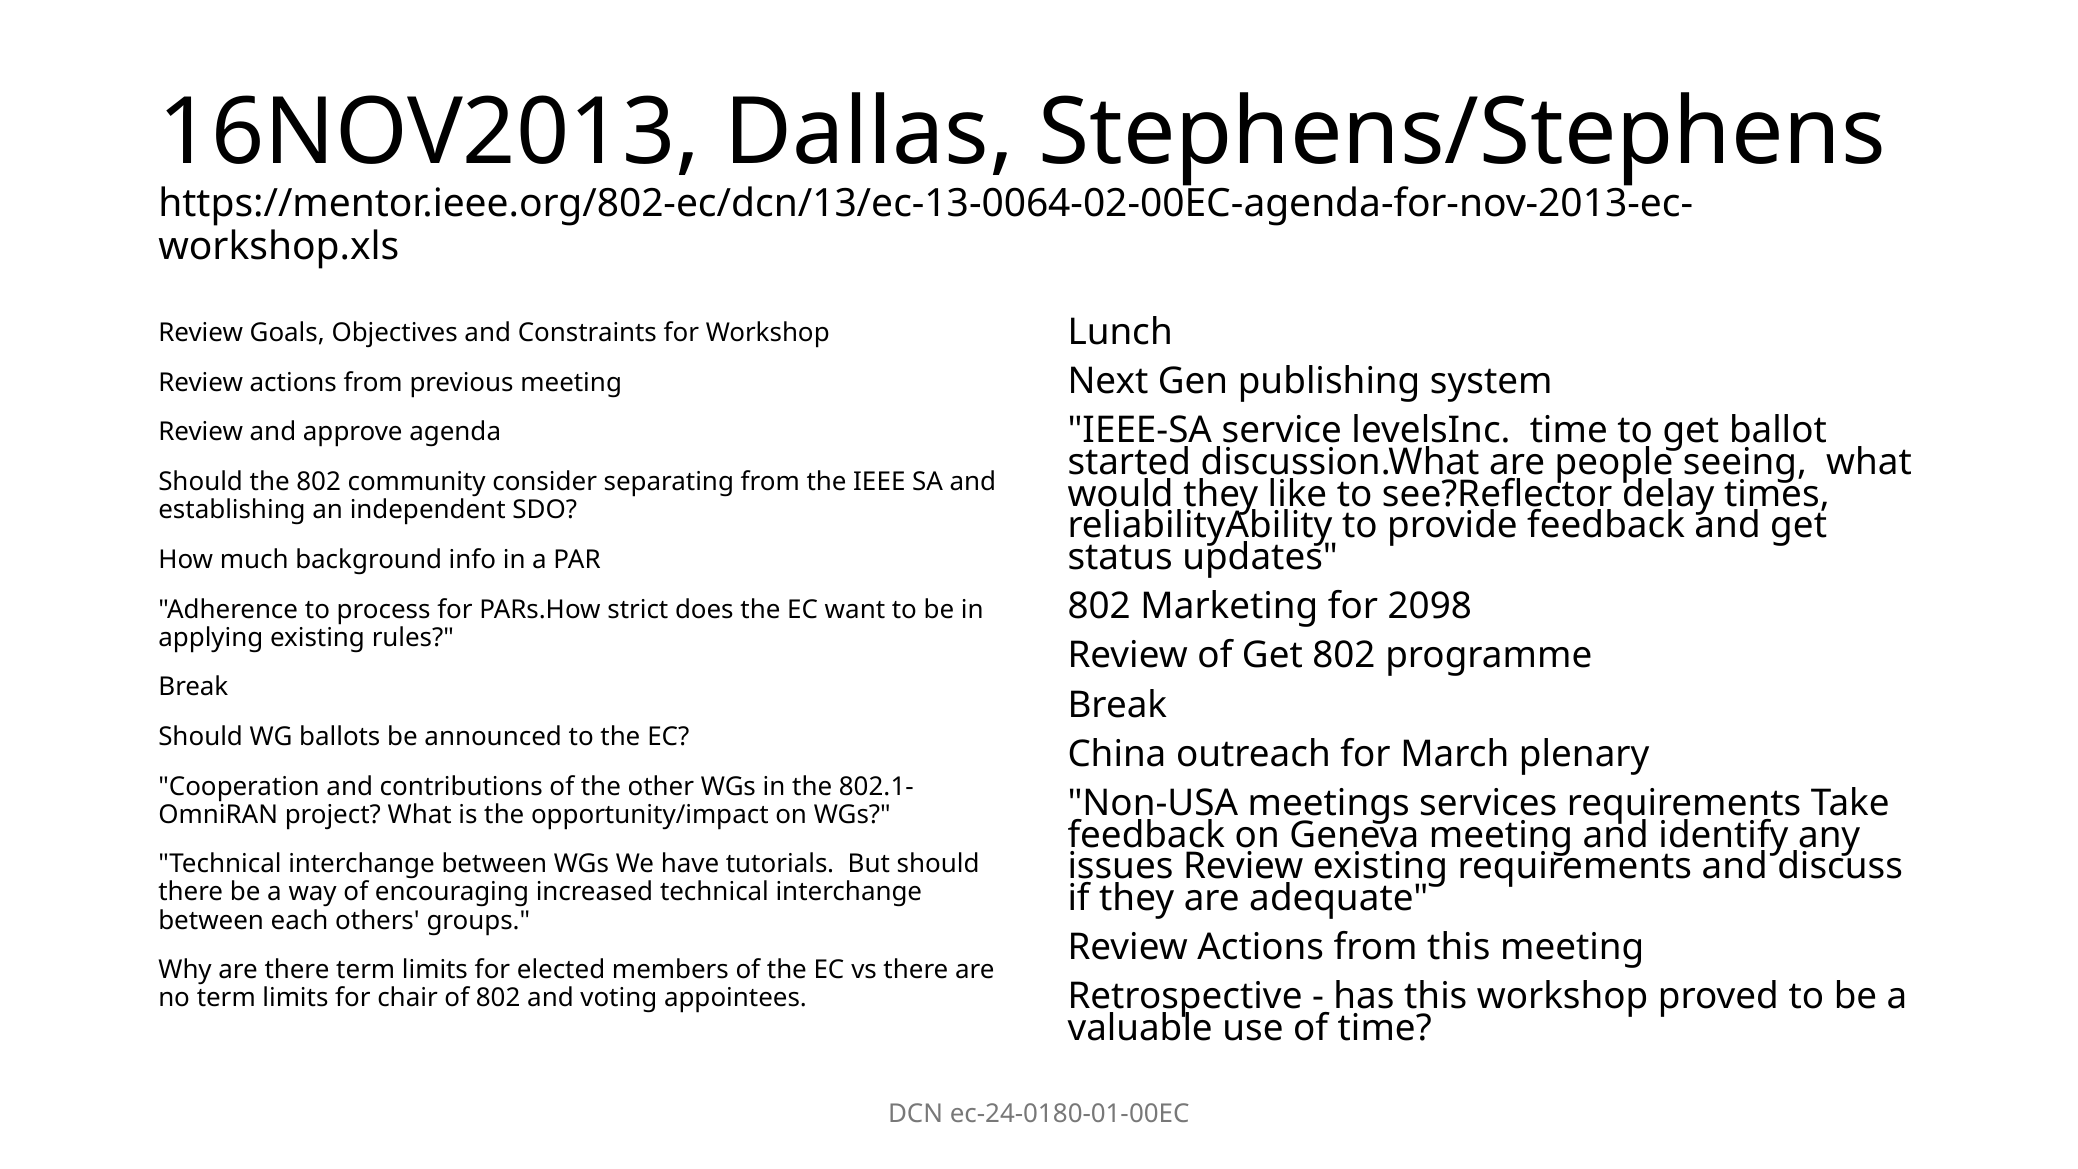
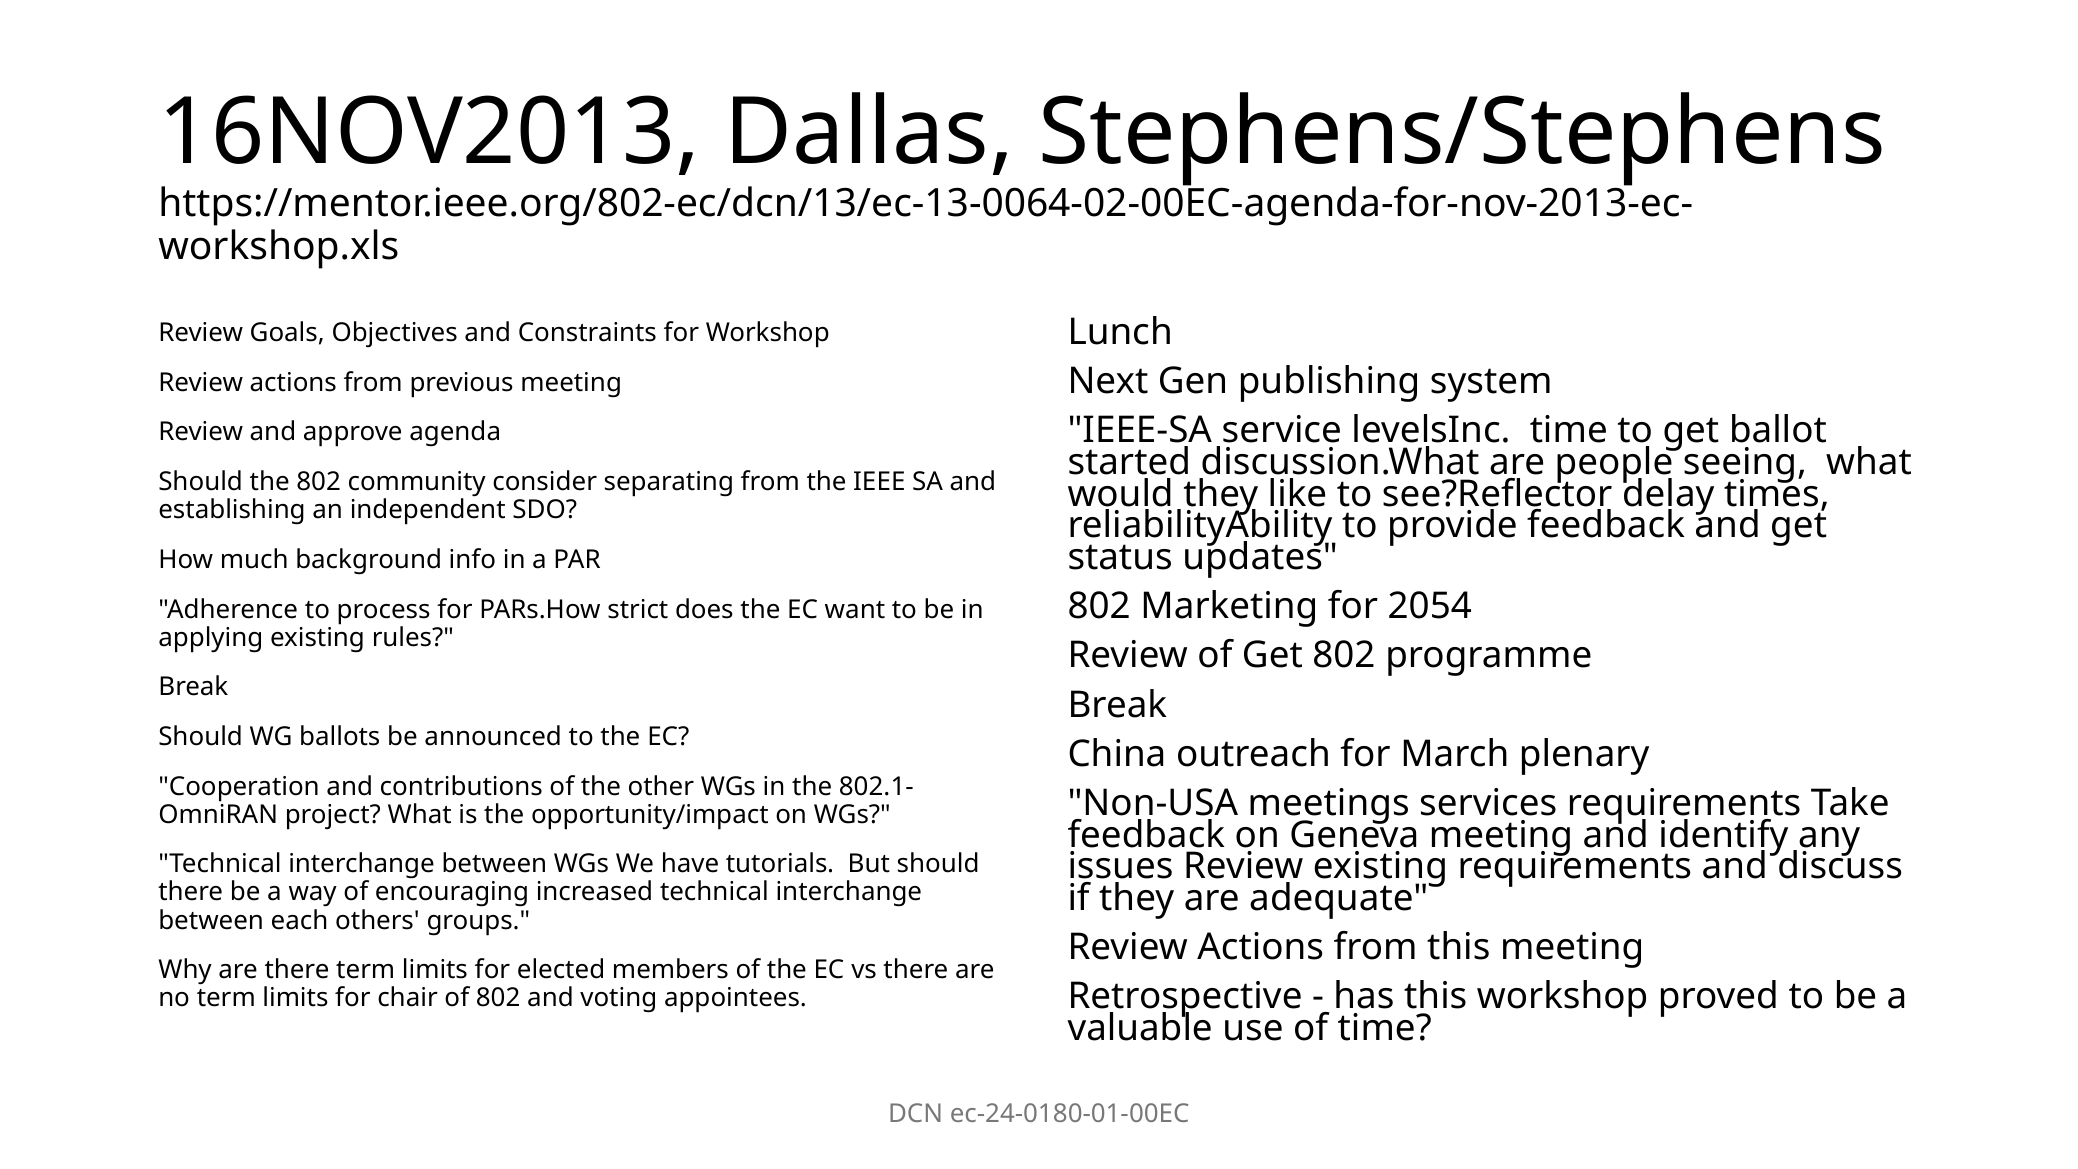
2098: 2098 -> 2054 (1430, 607)
